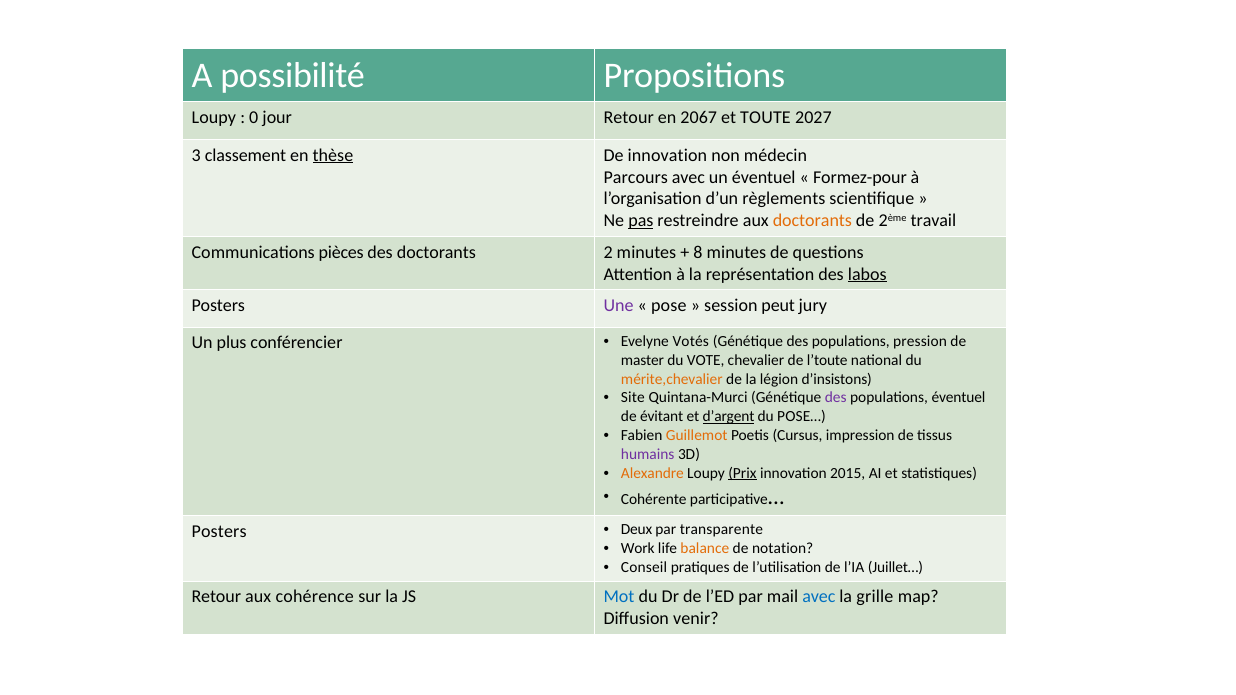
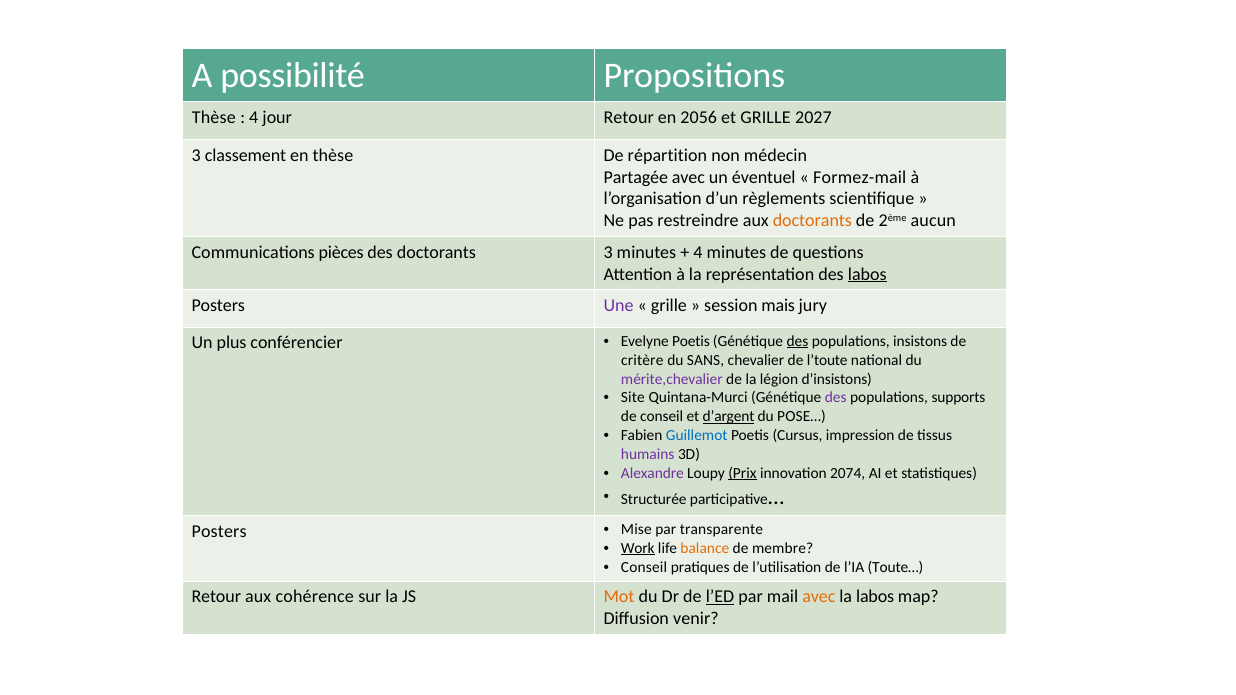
Loupy: Loupy -> Thèse (214, 118)
0: 0 -> 4 (254, 118)
2067: 2067 -> 2056 (699, 118)
et TOUTE: TOUTE -> GRILLE (766, 118)
thèse underline: present -> none (333, 155)
De innovation: innovation -> répartition (667, 155)
Parcours: Parcours -> Partagée (636, 177)
Formez-pour: Formez-pour -> Formez-mail (860, 177)
pas underline: present -> none (641, 221)
travail: travail -> aucun (933, 221)
doctorants 2: 2 -> 3 (608, 252)
8: 8 -> 4 (698, 252)
pose: pose -> grille (669, 305)
peut: peut -> mais (778, 305)
Evelyne Votés: Votés -> Poetis (691, 341)
des underline: none -> present (797, 341)
pression: pression -> insistons (920, 341)
master: master -> critère (642, 360)
VOTE: VOTE -> SANS (706, 360)
mérite,chevalier colour: orange -> purple (672, 379)
populations éventuel: éventuel -> supports (958, 398)
de évitant: évitant -> conseil (662, 417)
Guillemot colour: orange -> blue (697, 436)
Alexandre colour: orange -> purple (652, 473)
2015: 2015 -> 2074 (848, 473)
Cohérente: Cohérente -> Structurée (654, 499)
Deux: Deux -> Mise (636, 530)
Work underline: none -> present (638, 549)
notation: notation -> membre (783, 549)
Juillet…: Juillet… -> Toute… (895, 567)
Mot colour: blue -> orange (619, 597)
l’ED underline: none -> present (720, 597)
avec colour: blue -> orange (819, 597)
la grille: grille -> labos (875, 597)
